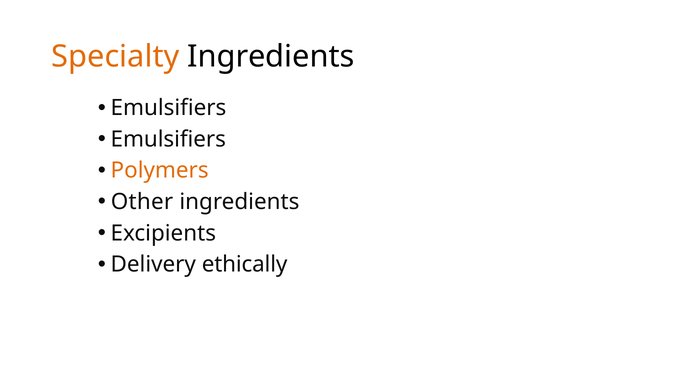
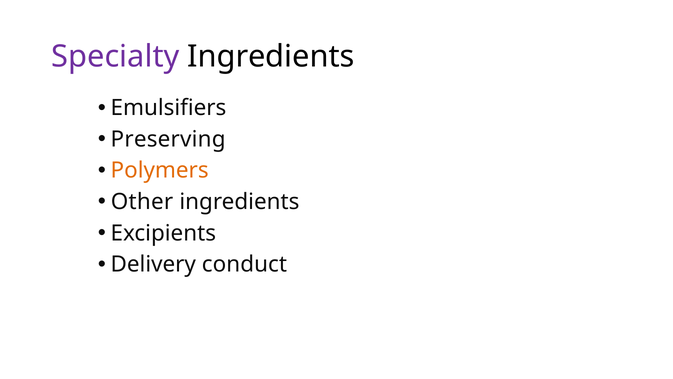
Specialty colour: orange -> purple (115, 57)
Emulsifiers: Emulsifiers -> Preserving (168, 139)
ethically: ethically -> conduct (244, 264)
